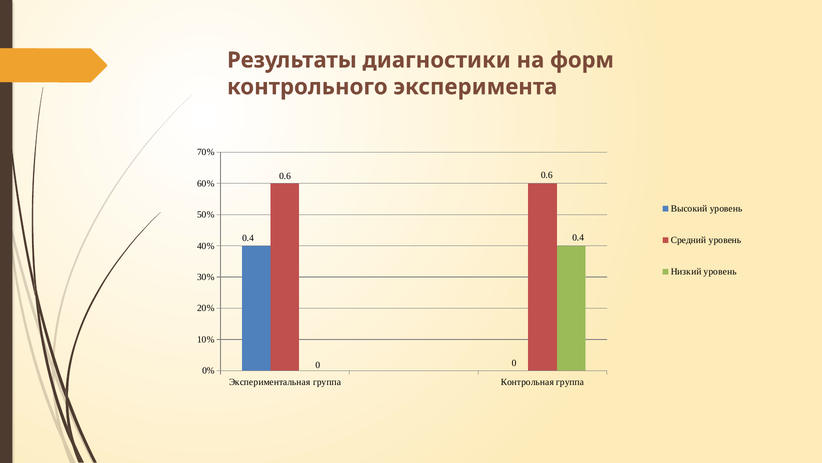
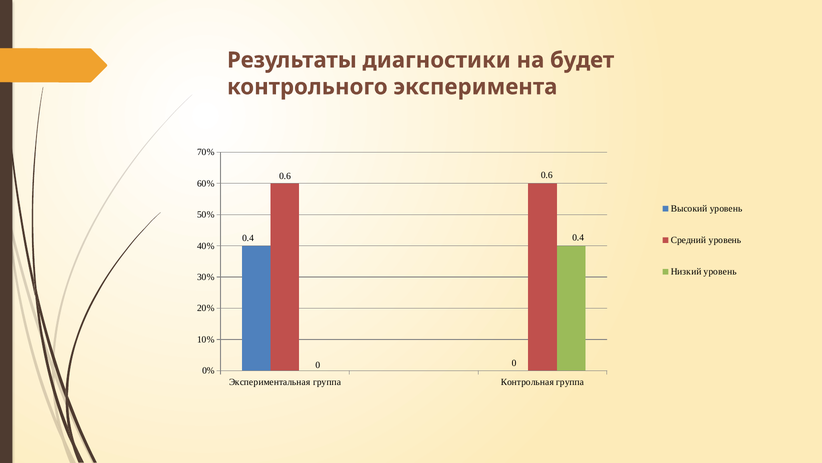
форм: форм -> будет (582, 60)
